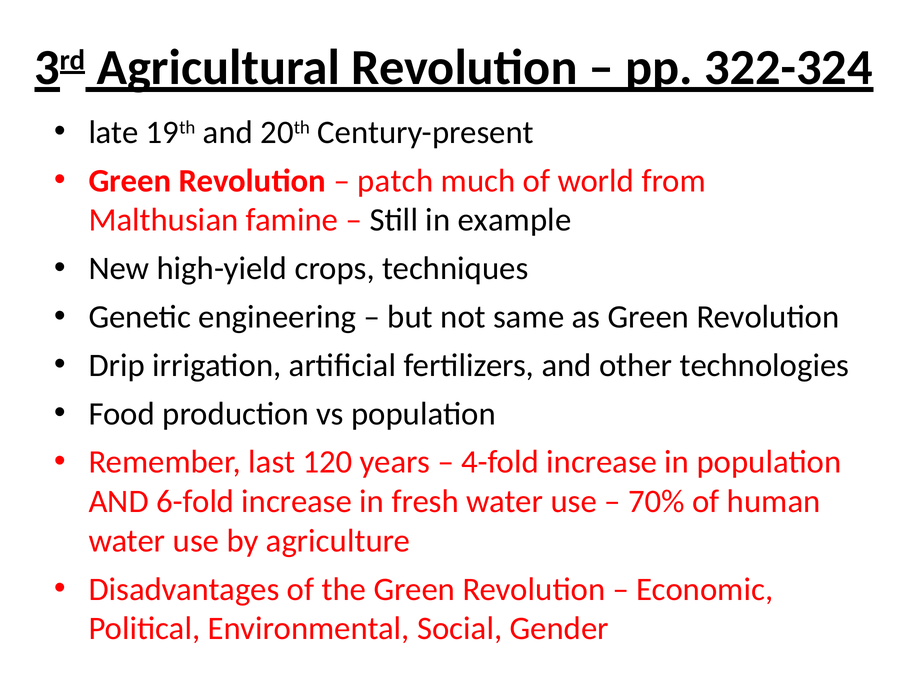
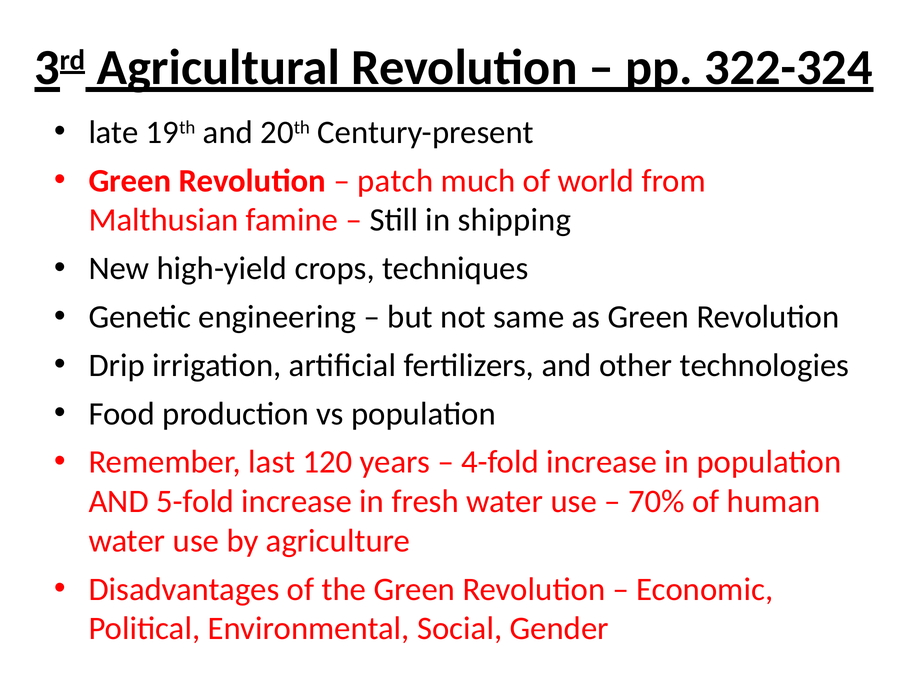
example: example -> shipping (514, 220)
6-fold: 6-fold -> 5-fold (195, 501)
